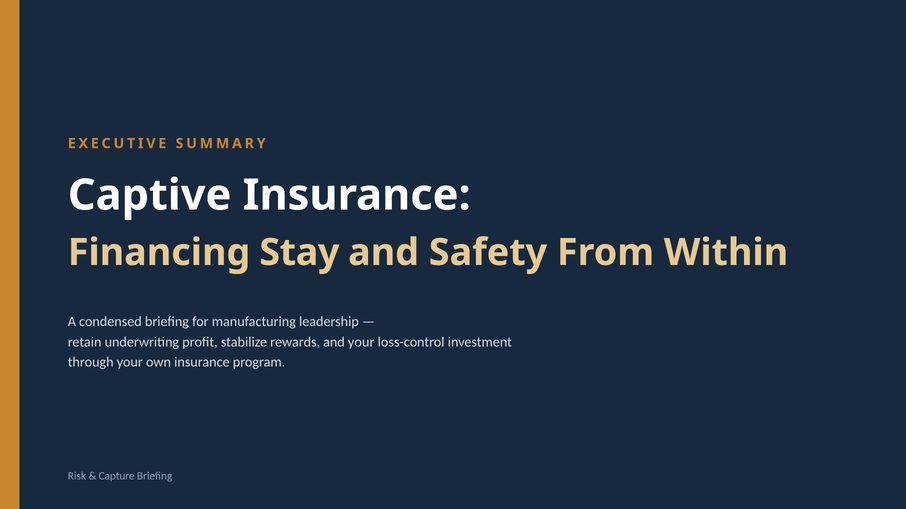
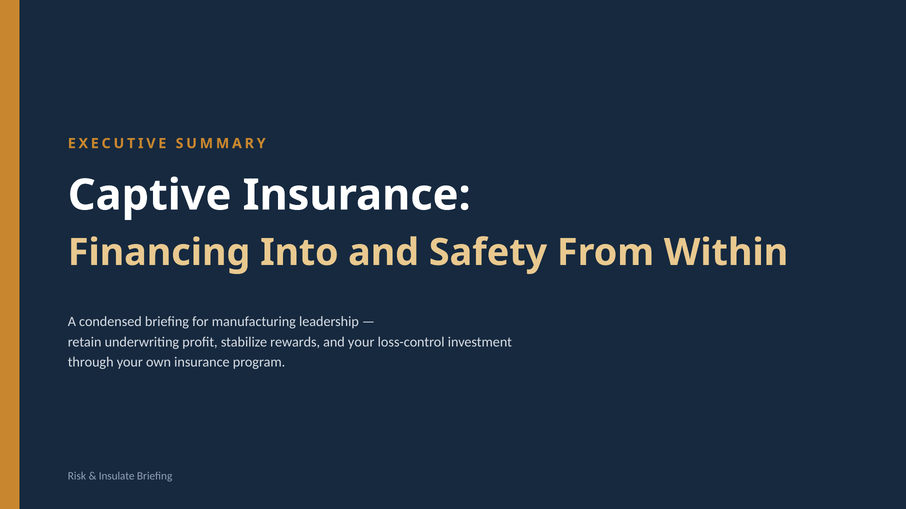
Stay: Stay -> Into (299, 253)
Capture: Capture -> Insulate (117, 476)
